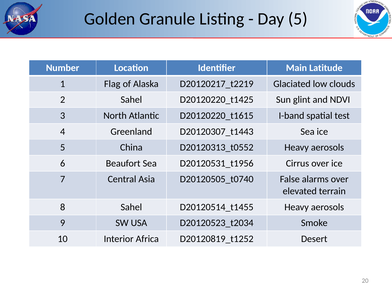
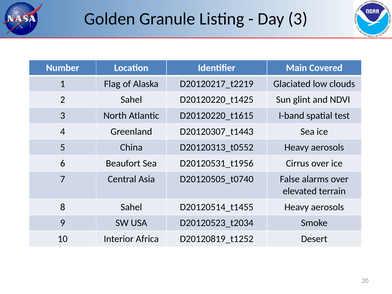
Day 5: 5 -> 3 (298, 19)
Latitude: Latitude -> Covered (326, 68)
